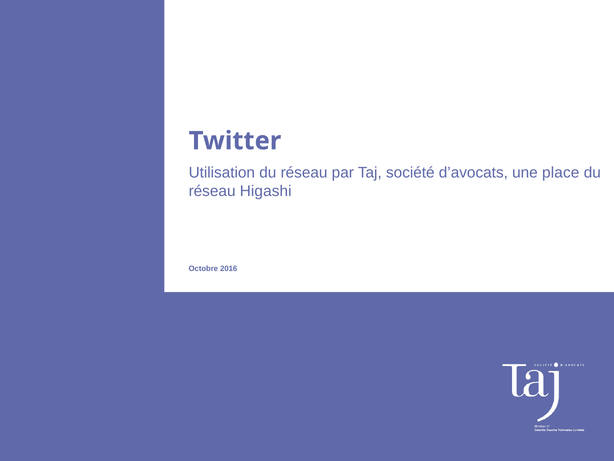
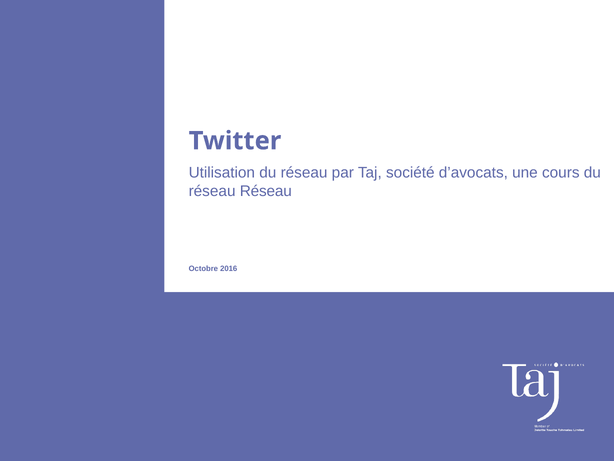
place: place -> cours (561, 173)
réseau Higashi: Higashi -> Réseau (266, 191)
